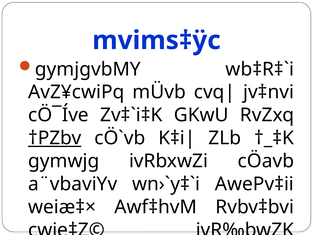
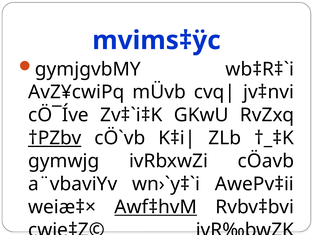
Awf‡hvM underline: none -> present (156, 207)
